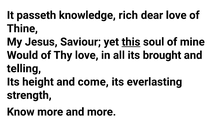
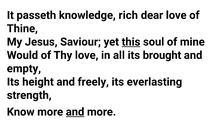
telling: telling -> empty (24, 68)
come: come -> freely (93, 82)
and underline: none -> present (75, 112)
